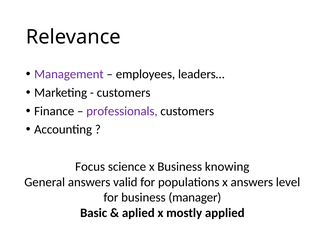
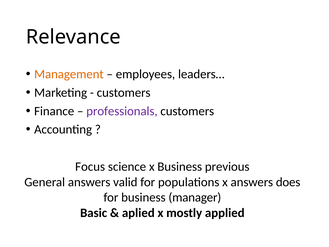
Management colour: purple -> orange (69, 74)
knowing: knowing -> previous (227, 167)
level: level -> does (288, 182)
